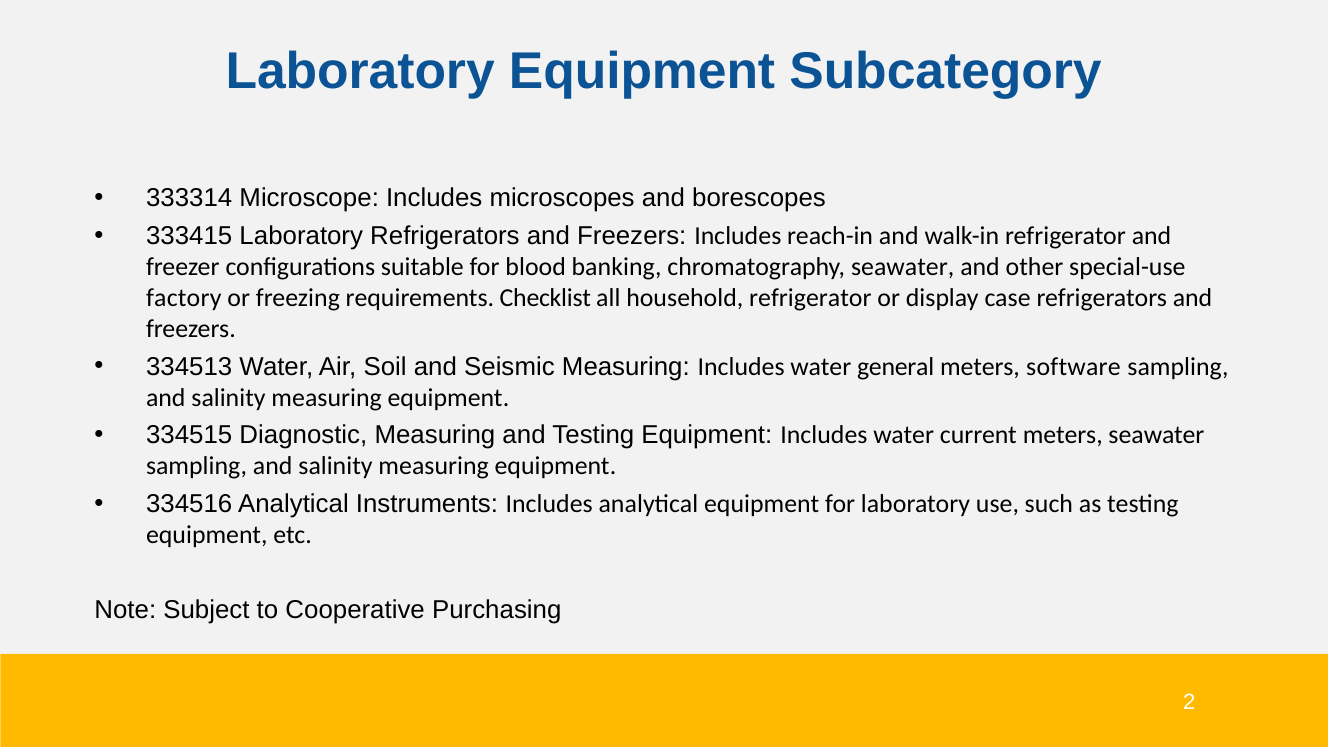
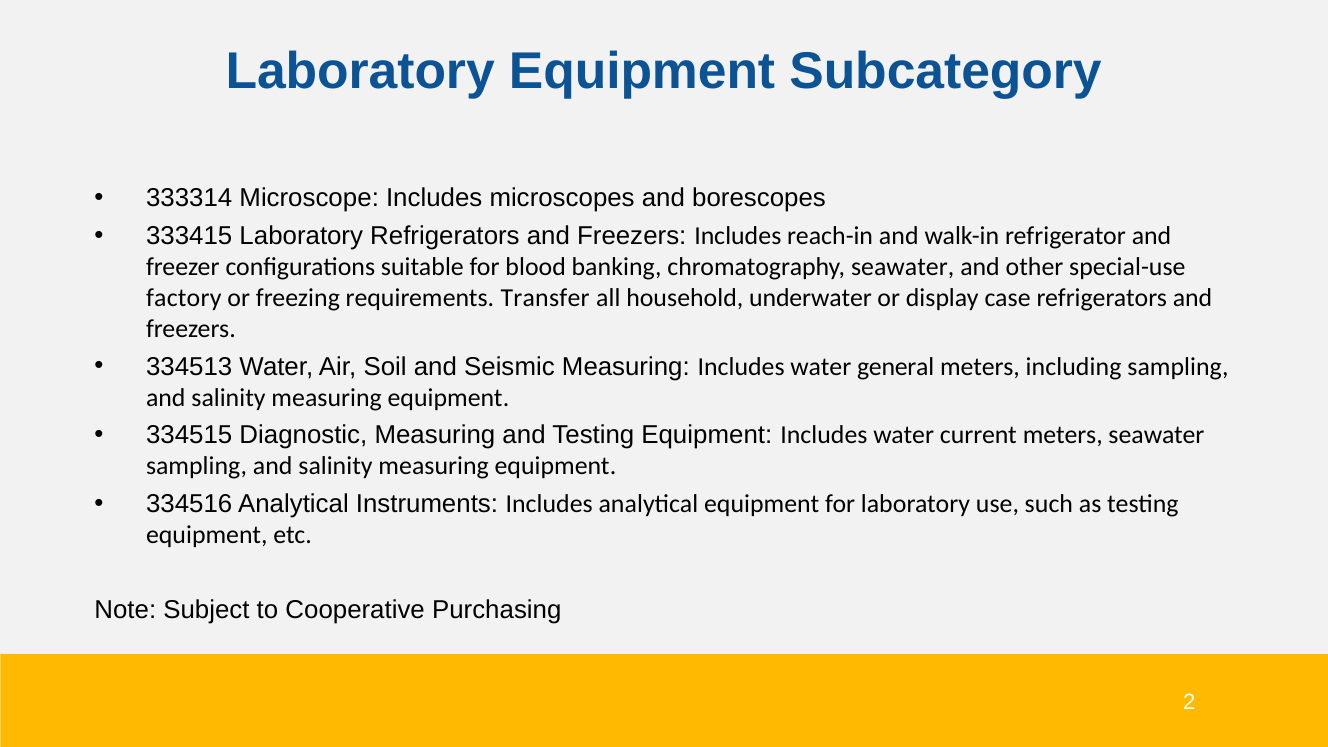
Checklist: Checklist -> Transfer (545, 298)
household refrigerator: refrigerator -> underwater (810, 298)
software: software -> including (1074, 367)
